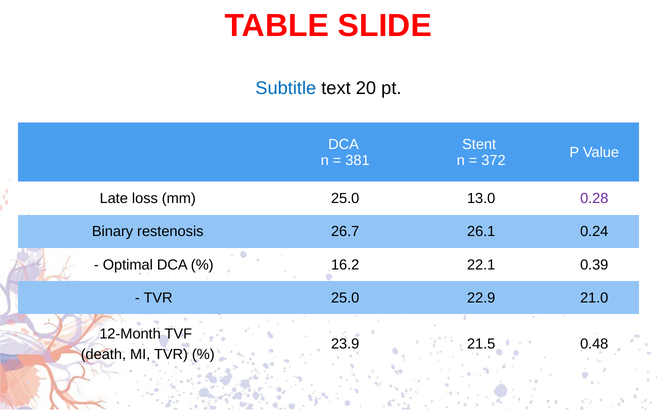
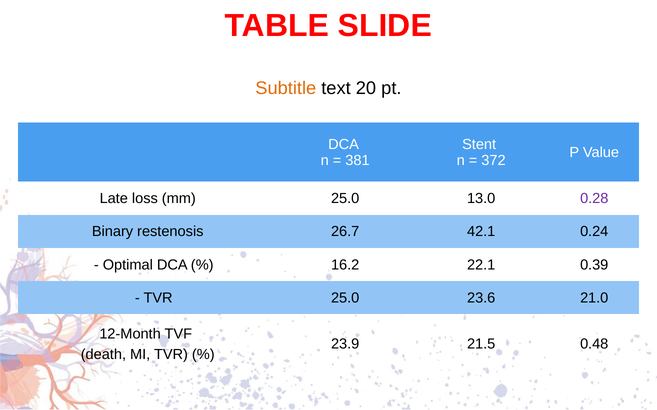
Subtitle colour: blue -> orange (286, 88)
26.1: 26.1 -> 42.1 (481, 232)
22.9: 22.9 -> 23.6 (481, 298)
